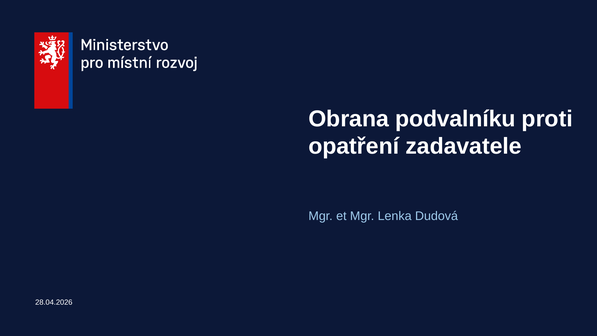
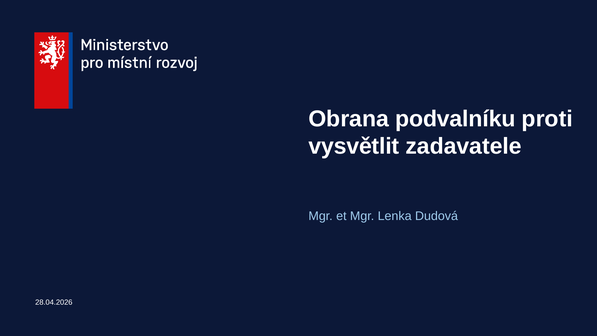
opatření: opatření -> vysvětlit (354, 146)
